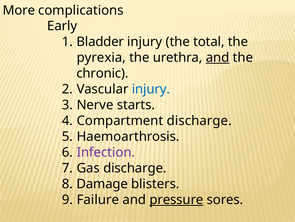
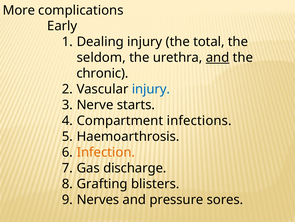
Bladder: Bladder -> Dealing (100, 42)
pyrexia: pyrexia -> seldom (101, 57)
Compartment discharge: discharge -> infections (199, 120)
Infection colour: purple -> orange (106, 152)
Damage: Damage -> Grafting (102, 183)
Failure: Failure -> Nerves (98, 199)
pressure underline: present -> none (176, 199)
